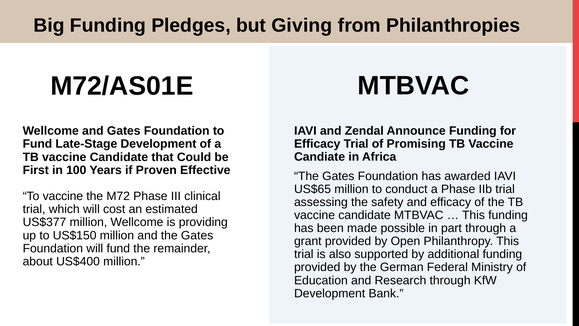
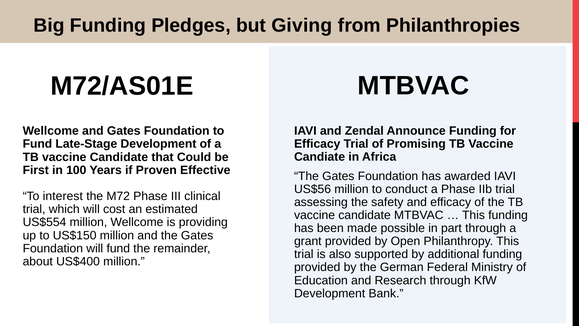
US$65: US$65 -> US$56 (313, 189)
To vaccine: vaccine -> interest (63, 196)
US$377: US$377 -> US$554 (44, 222)
